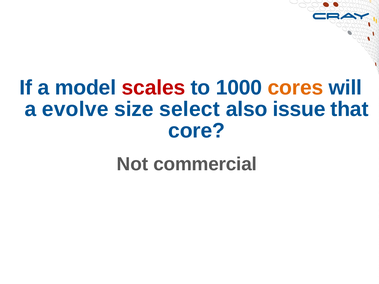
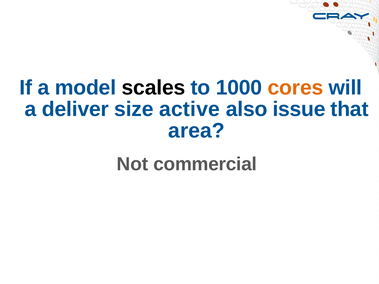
scales colour: red -> black (153, 88)
evolve: evolve -> deliver (75, 109)
select: select -> active (190, 109)
core: core -> area (196, 131)
